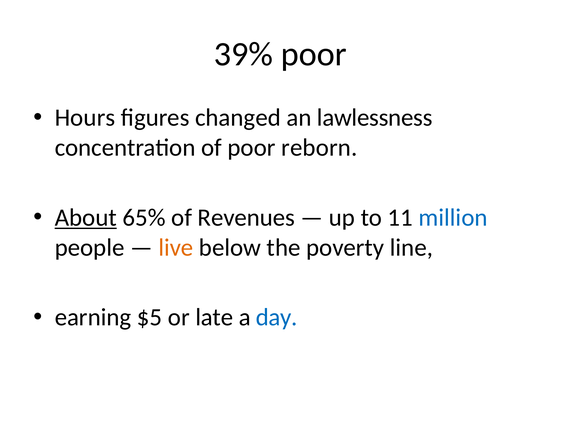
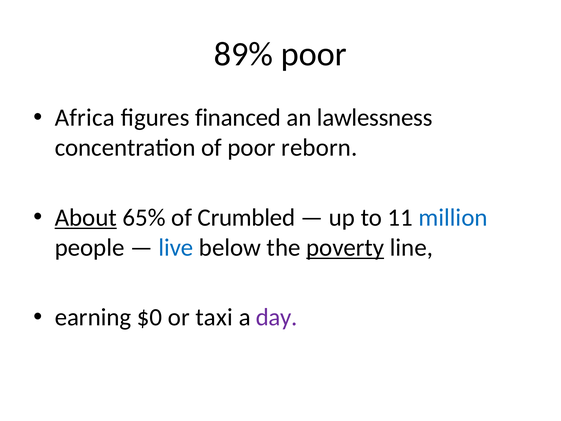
39%: 39% -> 89% (243, 54)
Hours: Hours -> Africa (85, 118)
changed: changed -> financed (238, 118)
Revenues: Revenues -> Crumbled (246, 217)
live colour: orange -> blue (176, 247)
poverty underline: none -> present (345, 247)
$5: $5 -> $0 (150, 317)
late: late -> taxi (214, 317)
day colour: blue -> purple (277, 317)
